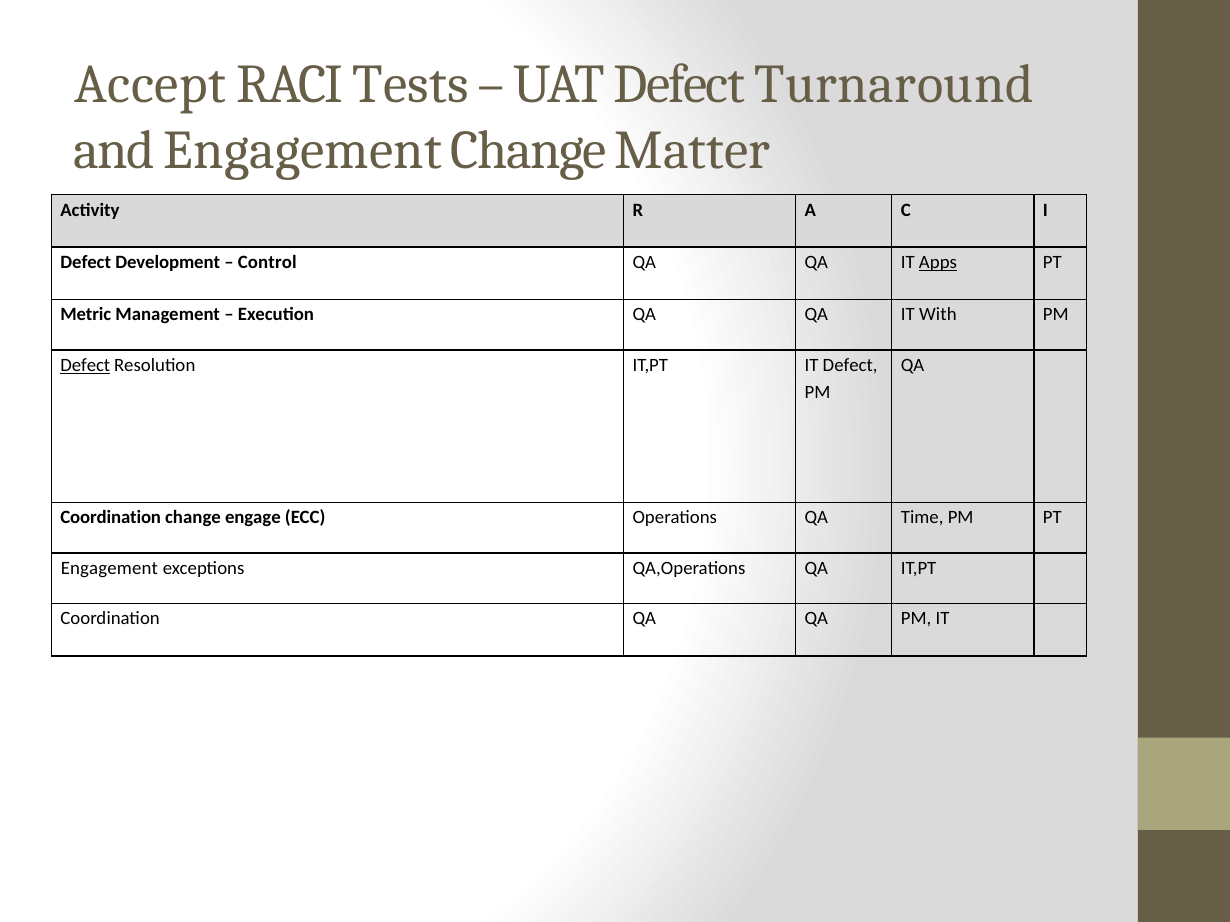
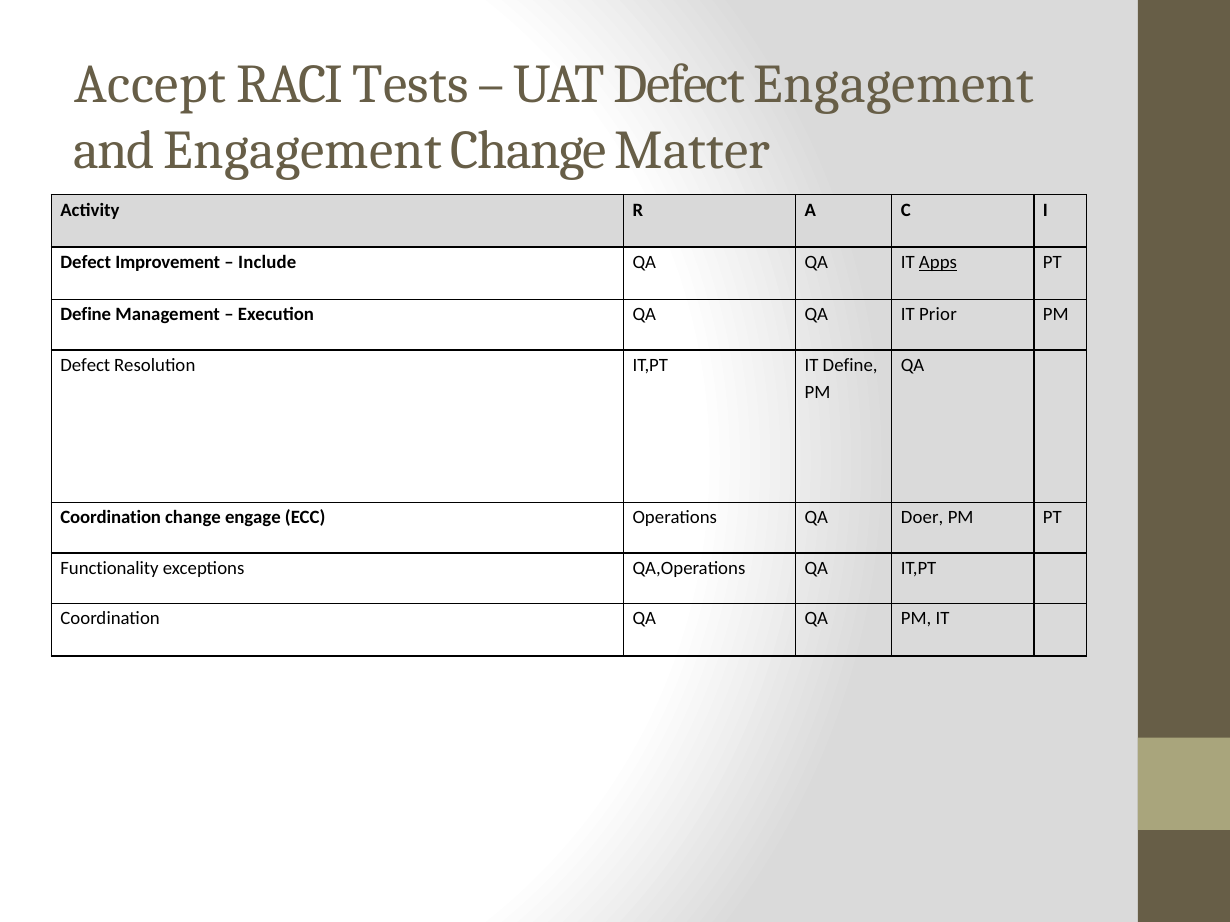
Defect Turnaround: Turnaround -> Engagement (894, 85)
Development: Development -> Improvement (168, 263)
Control: Control -> Include (267, 263)
Metric: Metric -> Define (86, 315)
With: With -> Prior (938, 315)
Defect underline: present -> none (85, 366)
IT Defect: Defect -> Define (850, 366)
Time: Time -> Doer (922, 518)
Engagement: Engagement -> Functionality (109, 569)
